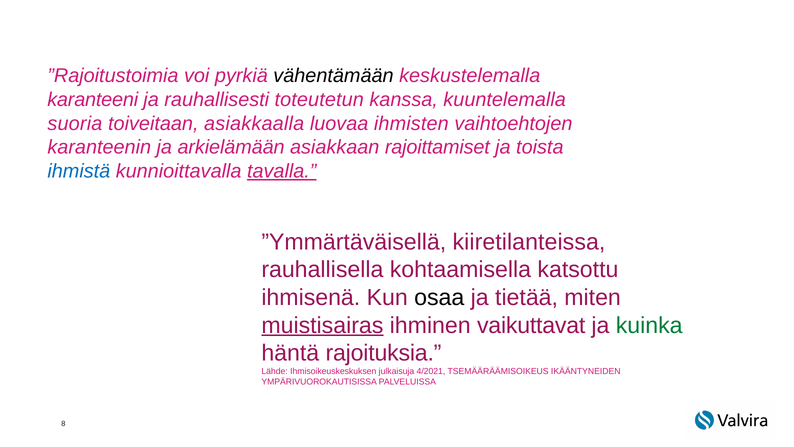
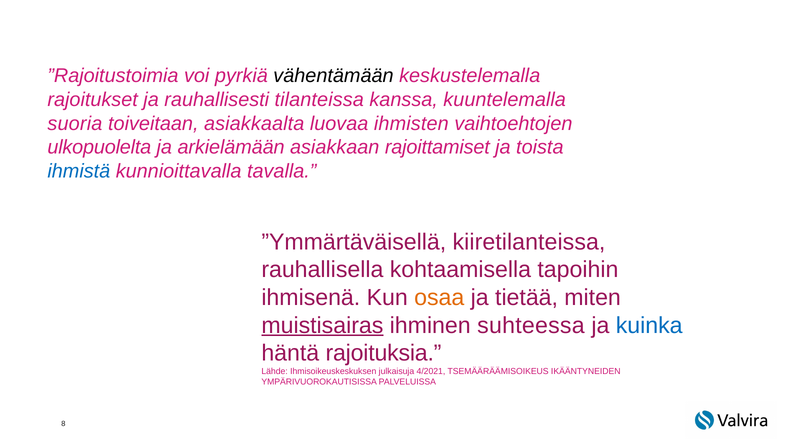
karanteeni: karanteeni -> rajoitukset (93, 100)
toteutetun: toteutetun -> tilanteissa (319, 100)
asiakkaalla: asiakkaalla -> asiakkaalta (254, 123)
karanteenin: karanteenin -> ulkopuolelta (99, 147)
tavalla underline: present -> none (282, 171)
katsottu: katsottu -> tapoihin (578, 270)
osaa colour: black -> orange (439, 297)
vaikuttavat: vaikuttavat -> suhteessa (531, 325)
kuinka colour: green -> blue (649, 325)
